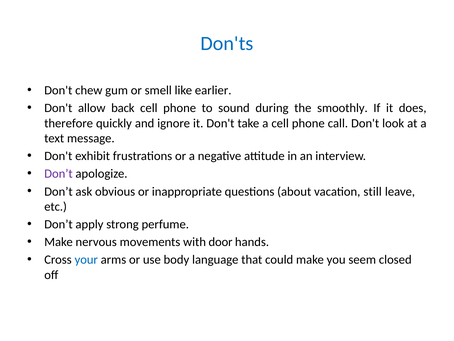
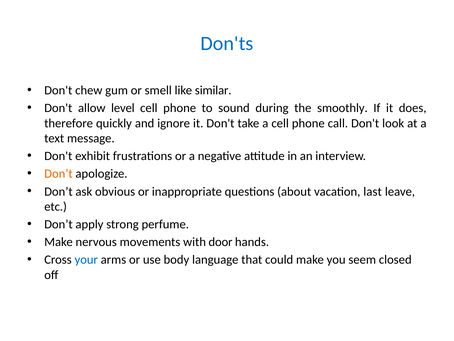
earlier: earlier -> similar (213, 90)
back: back -> level (123, 108)
Don’t colour: purple -> orange (58, 174)
still: still -> last (373, 191)
